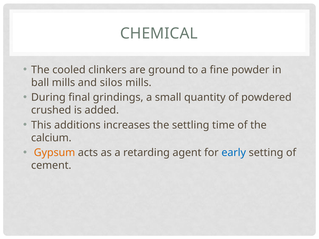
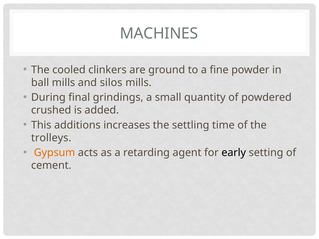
CHEMICAL: CHEMICAL -> MACHINES (159, 33)
calcium: calcium -> trolleys (51, 138)
early colour: blue -> black (234, 153)
